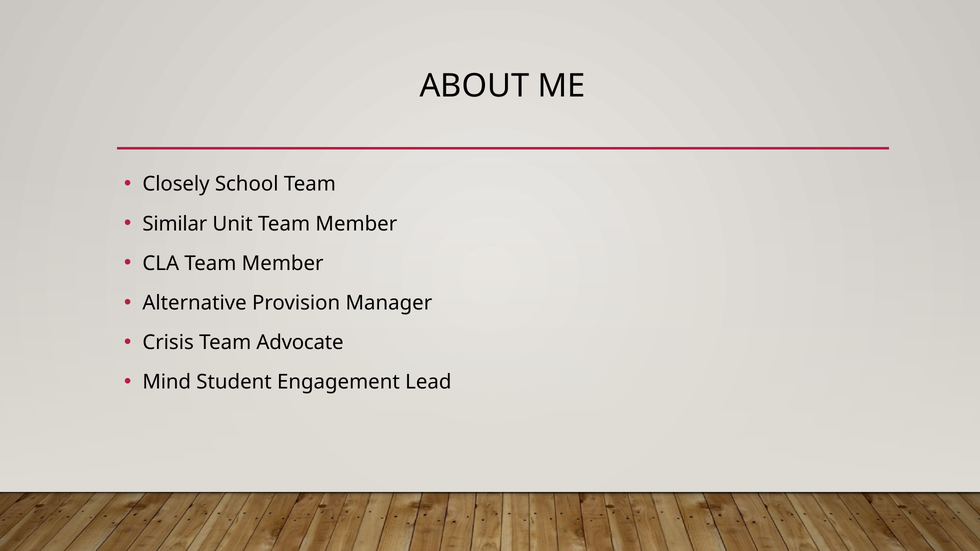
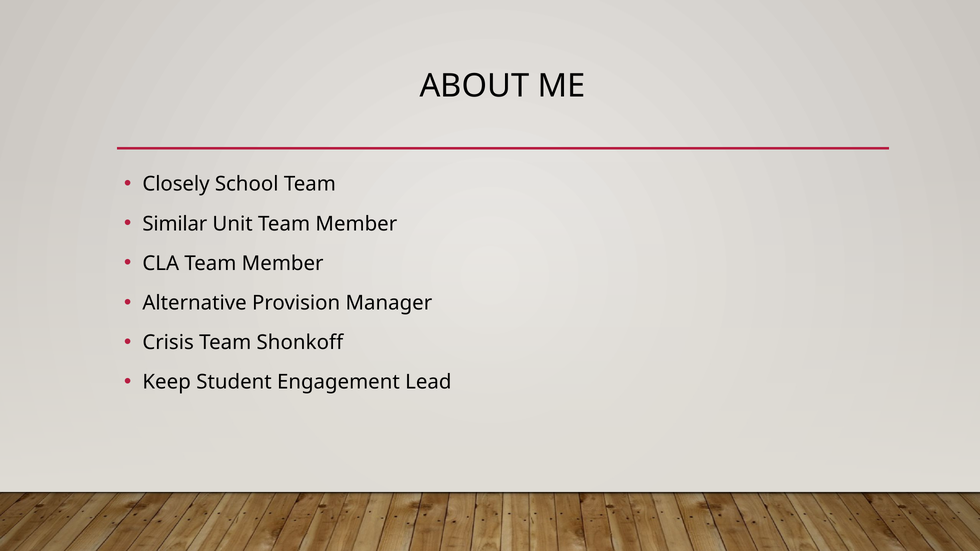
Advocate: Advocate -> Shonkoff (300, 343)
Mind: Mind -> Keep (167, 382)
